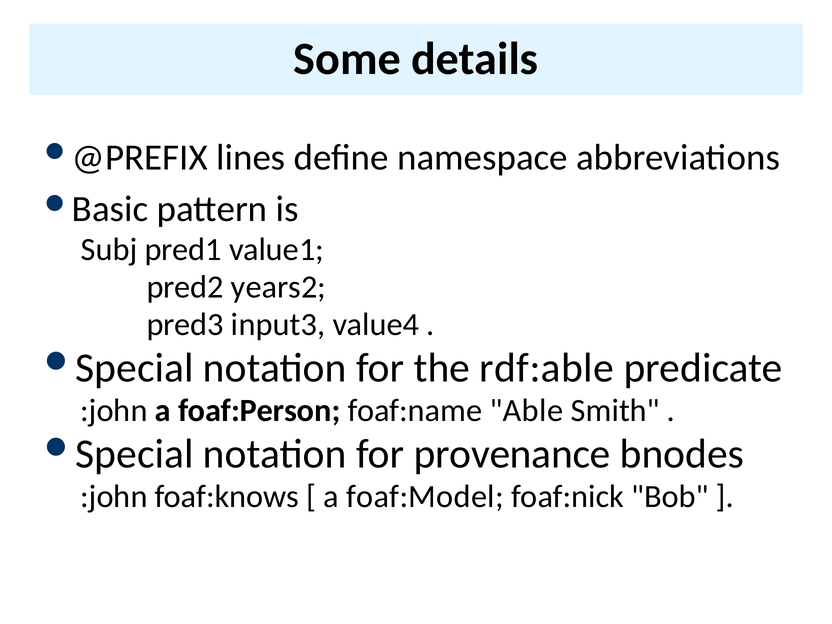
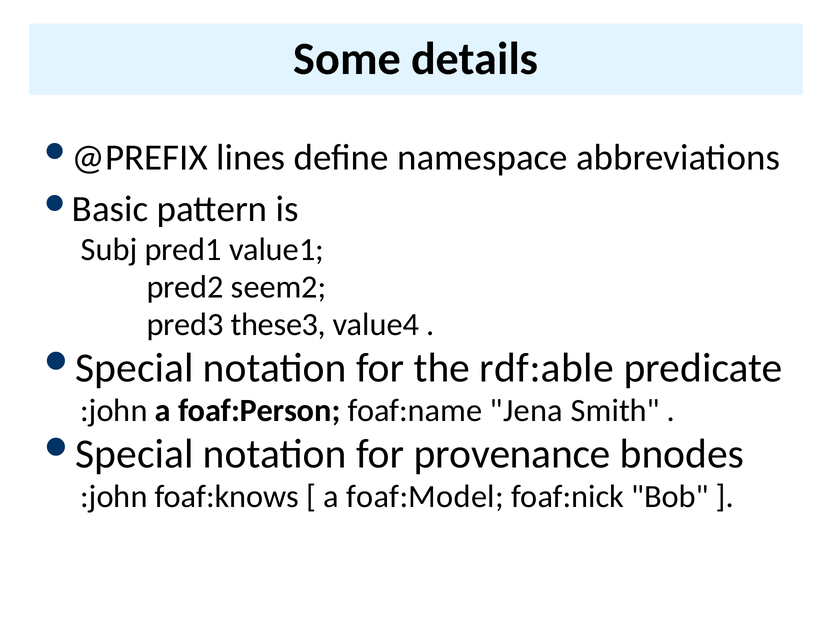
years2: years2 -> seem2 (279, 287)
input3: input3 -> these3 (278, 325)
Able: Able -> Jena (526, 411)
